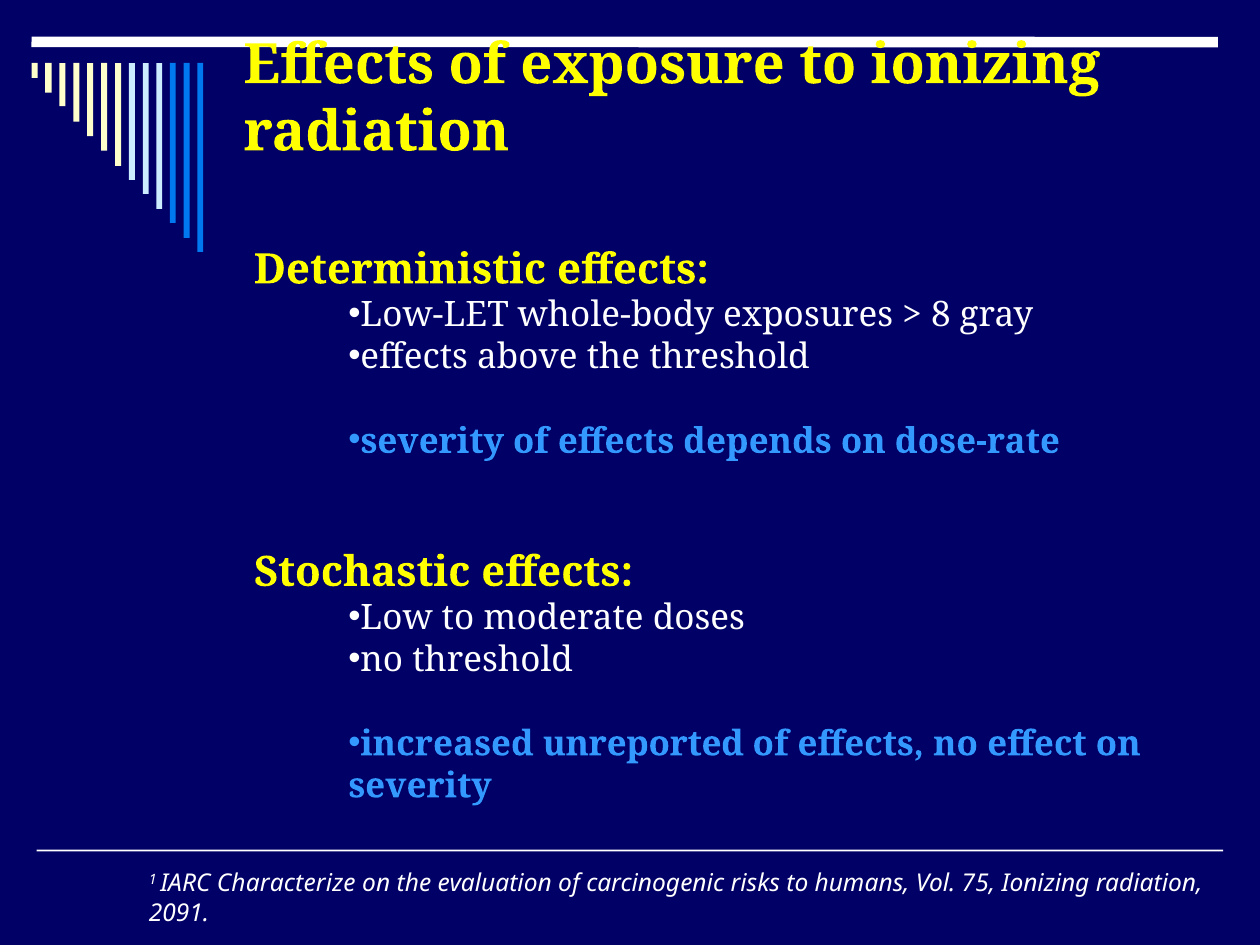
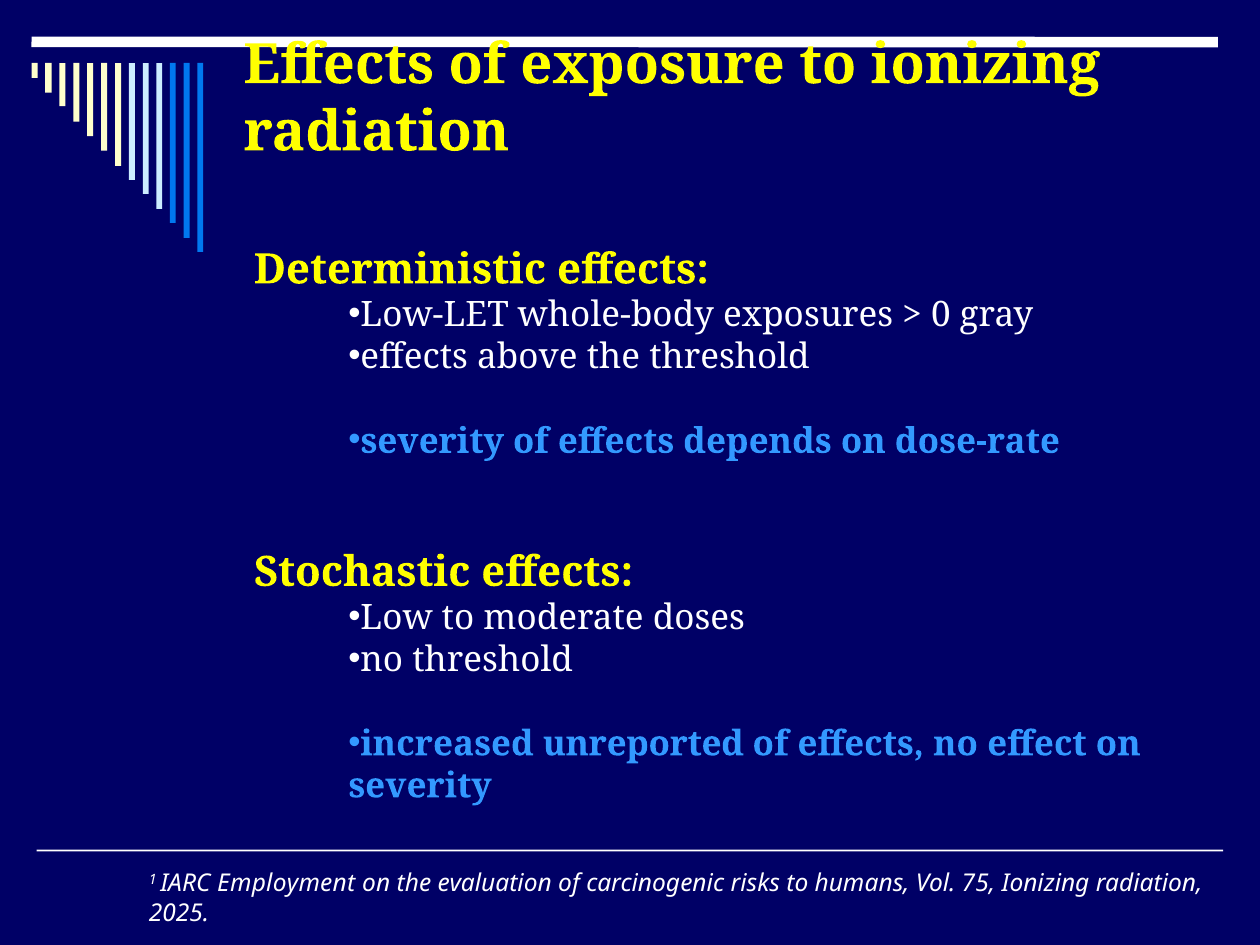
8: 8 -> 0 (941, 315)
Characterize: Characterize -> Employment (286, 884)
2091: 2091 -> 2025 (179, 913)
